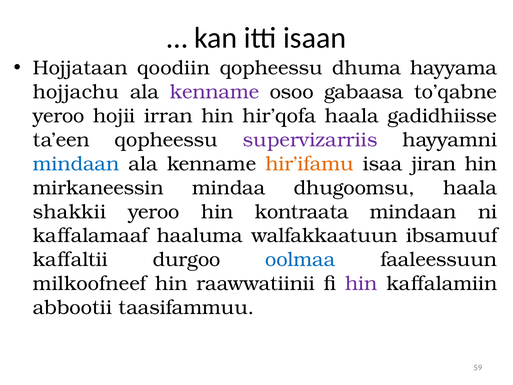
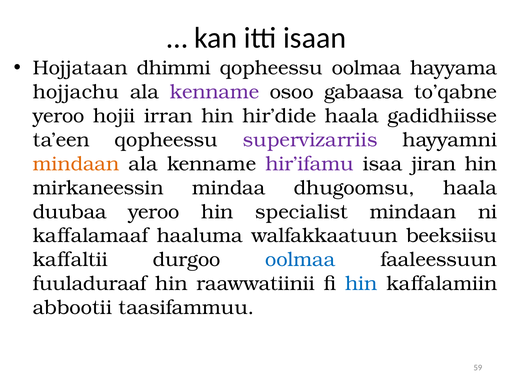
qoodiin: qoodiin -> dhimmi (174, 68)
qopheessu dhuma: dhuma -> oolmaa (367, 68)
hir’qofa: hir’qofa -> hir’dide (279, 116)
mindaan colour: blue -> orange (76, 164)
hir’ifamu colour: orange -> purple (310, 164)
shakkii: shakkii -> duubaa (70, 212)
kontraata: kontraata -> specialist (302, 212)
ibsamuuf: ibsamuuf -> beeksiisu (452, 236)
milkoofneef: milkoofneef -> fuuladuraaf (90, 283)
hin colour: purple -> blue (361, 283)
